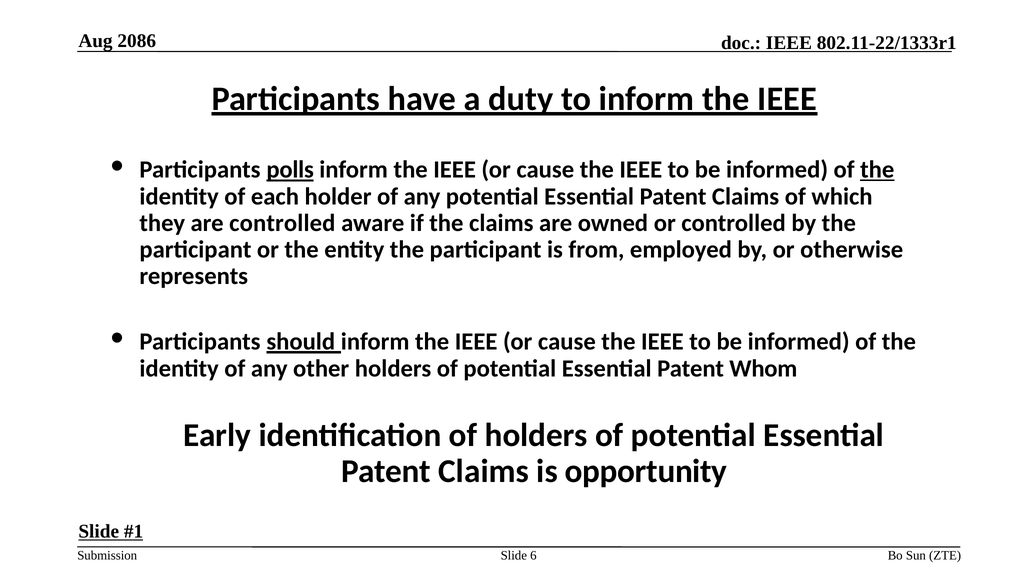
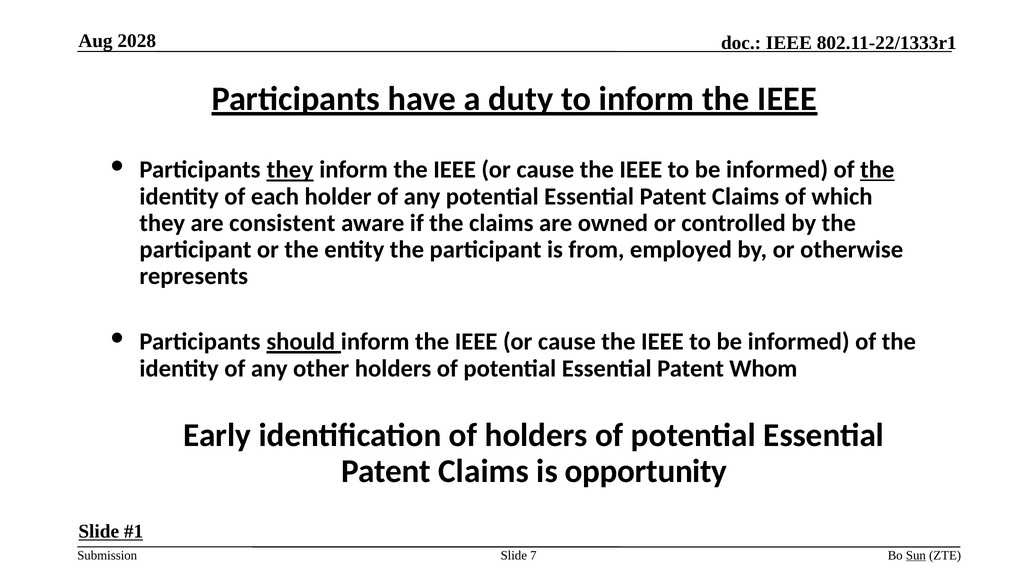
2086: 2086 -> 2028 (137, 41)
Participants polls: polls -> they (290, 170)
are controlled: controlled -> consistent (282, 223)
6: 6 -> 7 (533, 555)
Sun underline: none -> present (916, 555)
